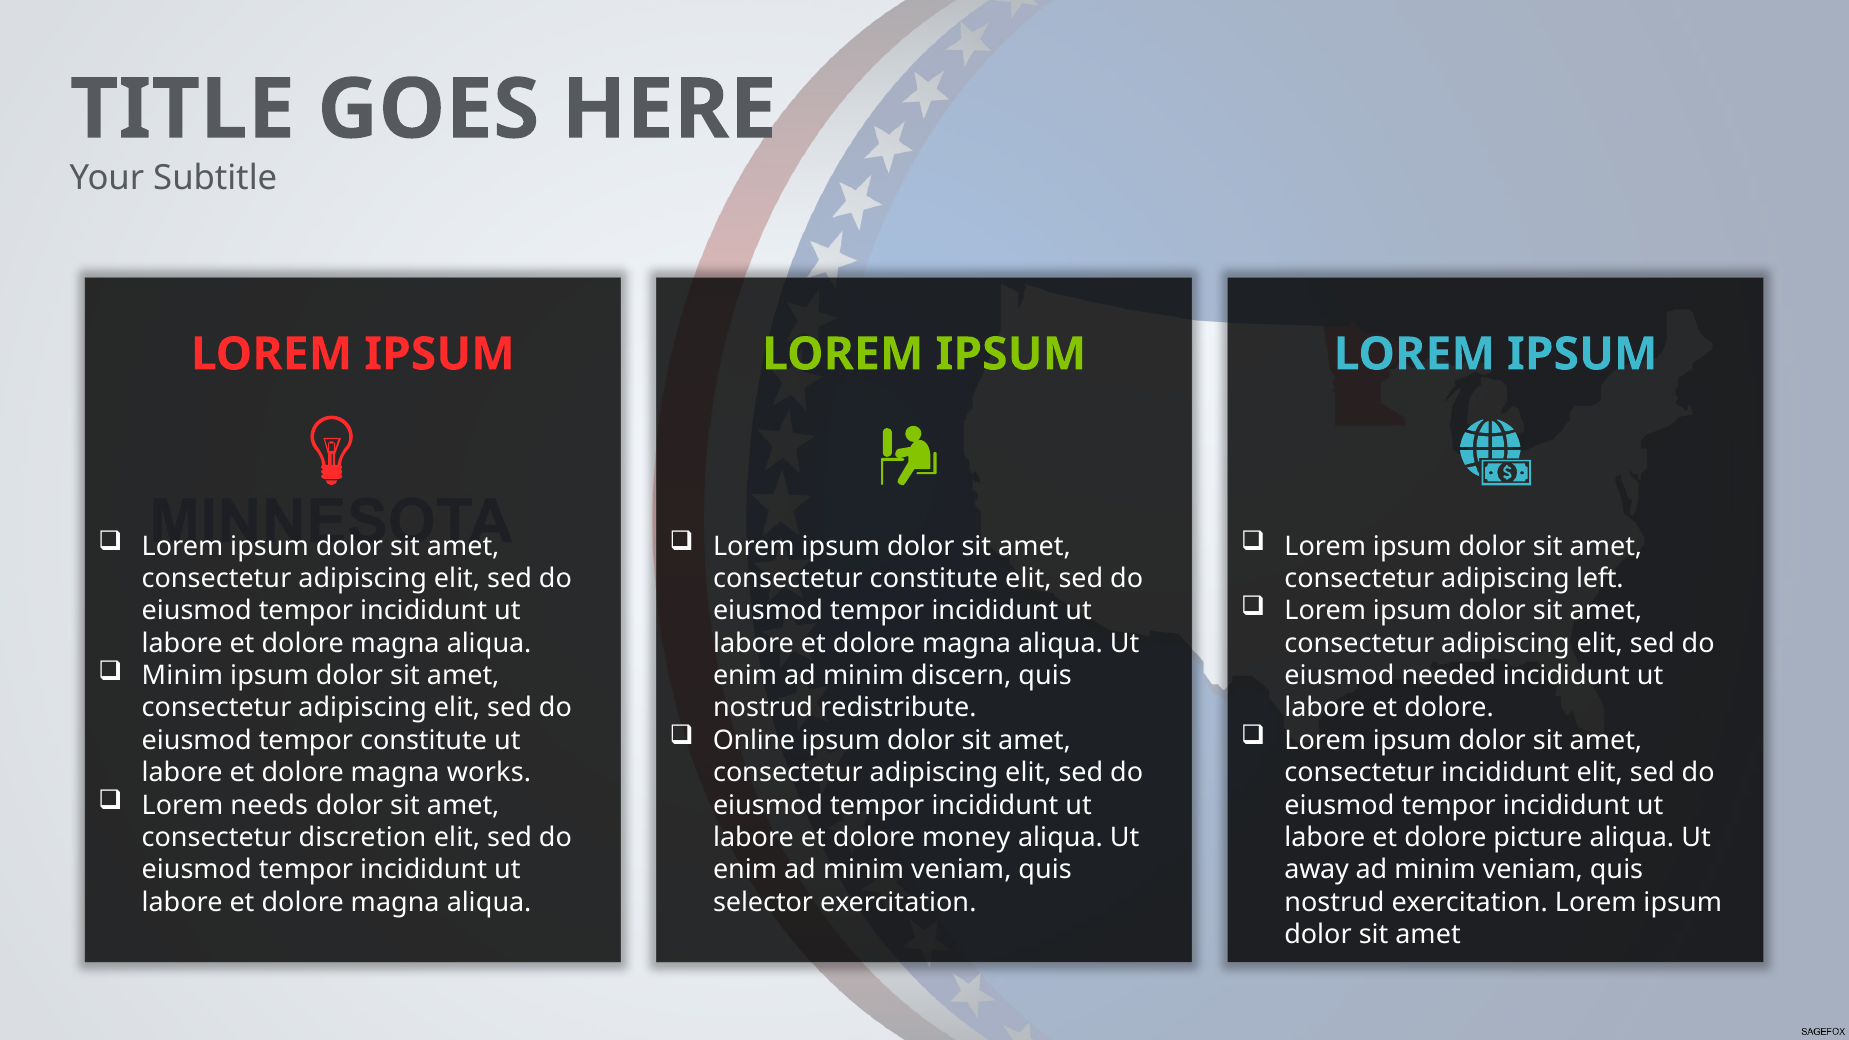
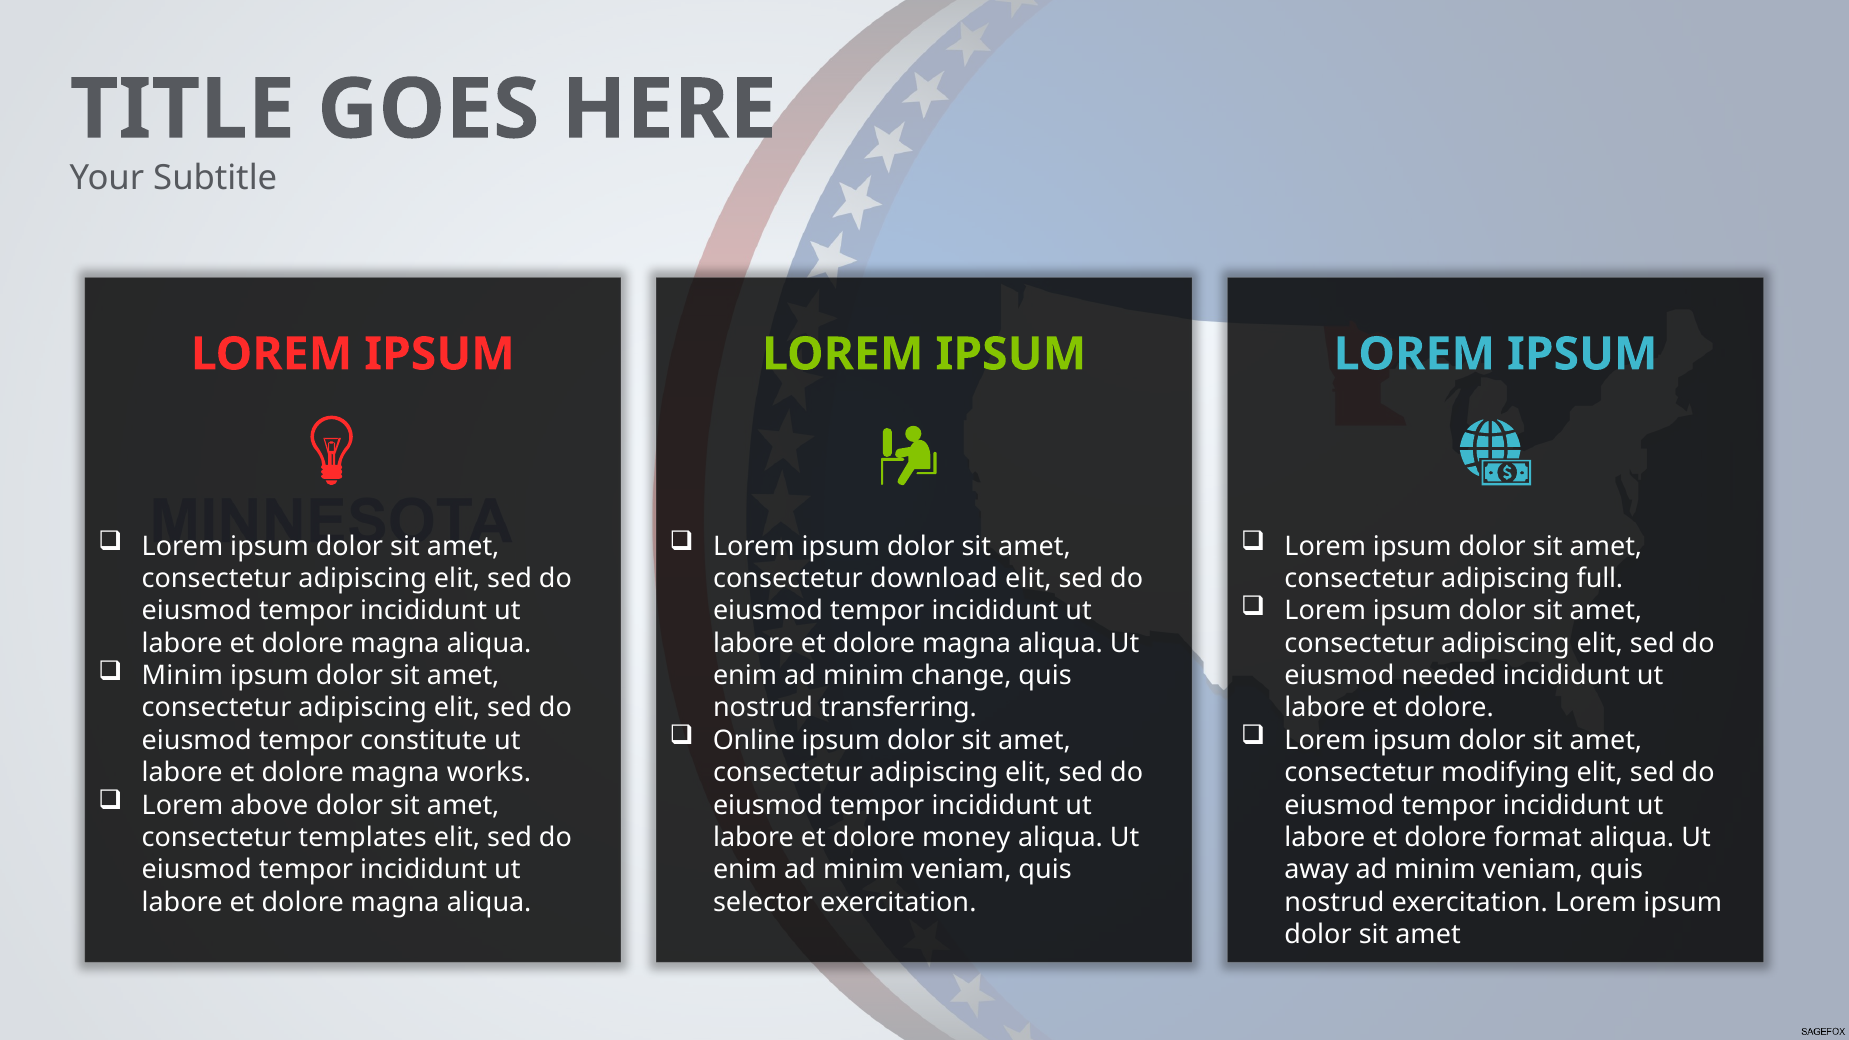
consectetur constitute: constitute -> download (934, 579)
left: left -> full (1600, 579)
discern: discern -> change (961, 676)
redistribute: redistribute -> transferring (898, 708)
consectetur incididunt: incididunt -> modifying (1505, 773)
needs: needs -> above (269, 805)
discretion: discretion -> templates (363, 838)
picture: picture -> format (1538, 838)
